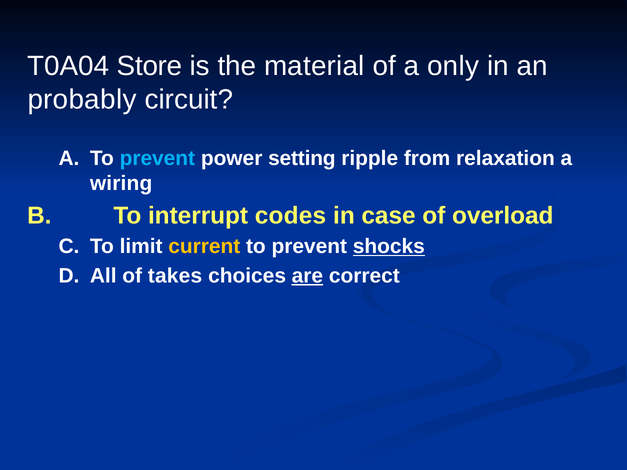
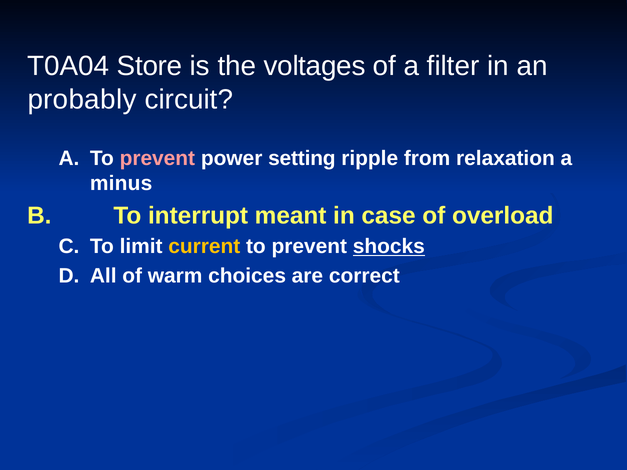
material: material -> voltages (315, 66)
only: only -> filter (453, 66)
prevent colour: light blue -> pink (157, 158)
wiring: wiring -> minus (121, 183)
codes: codes -> meant (291, 216)
takes: takes -> warm (175, 276)
are underline: present -> none (307, 276)
